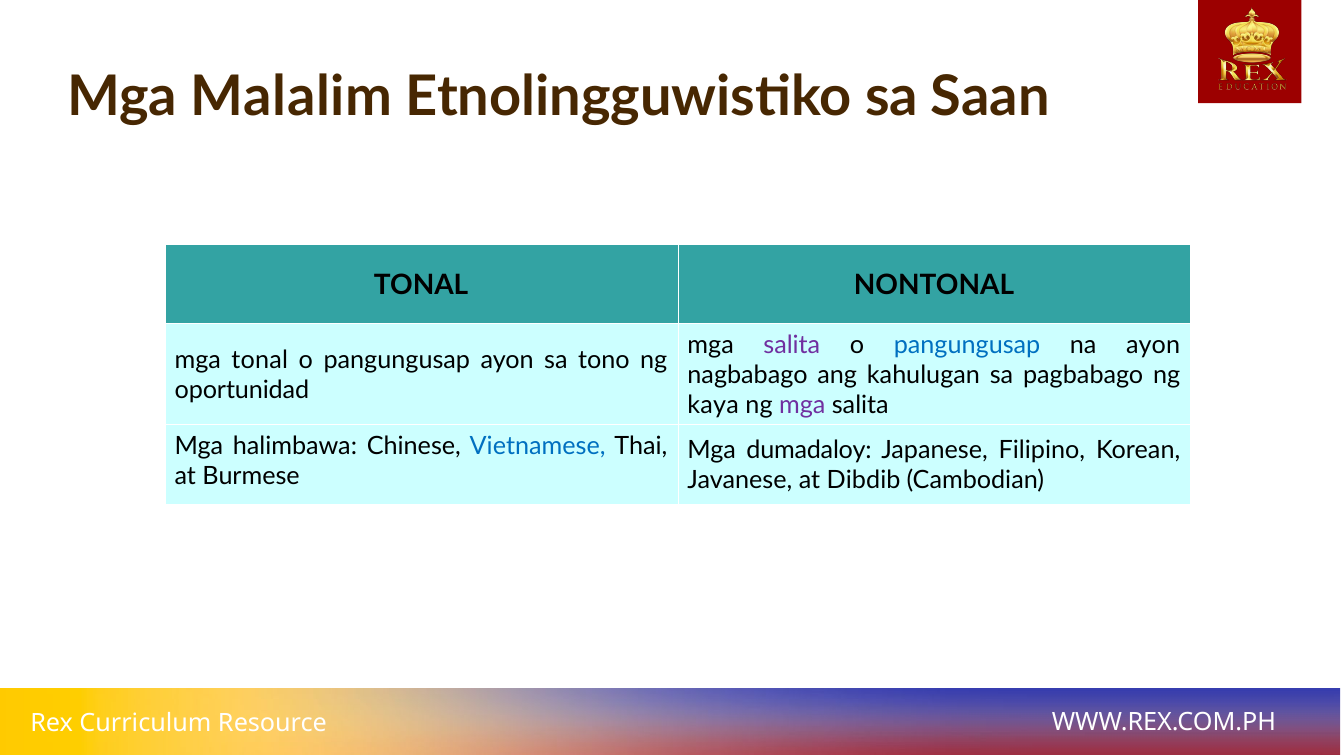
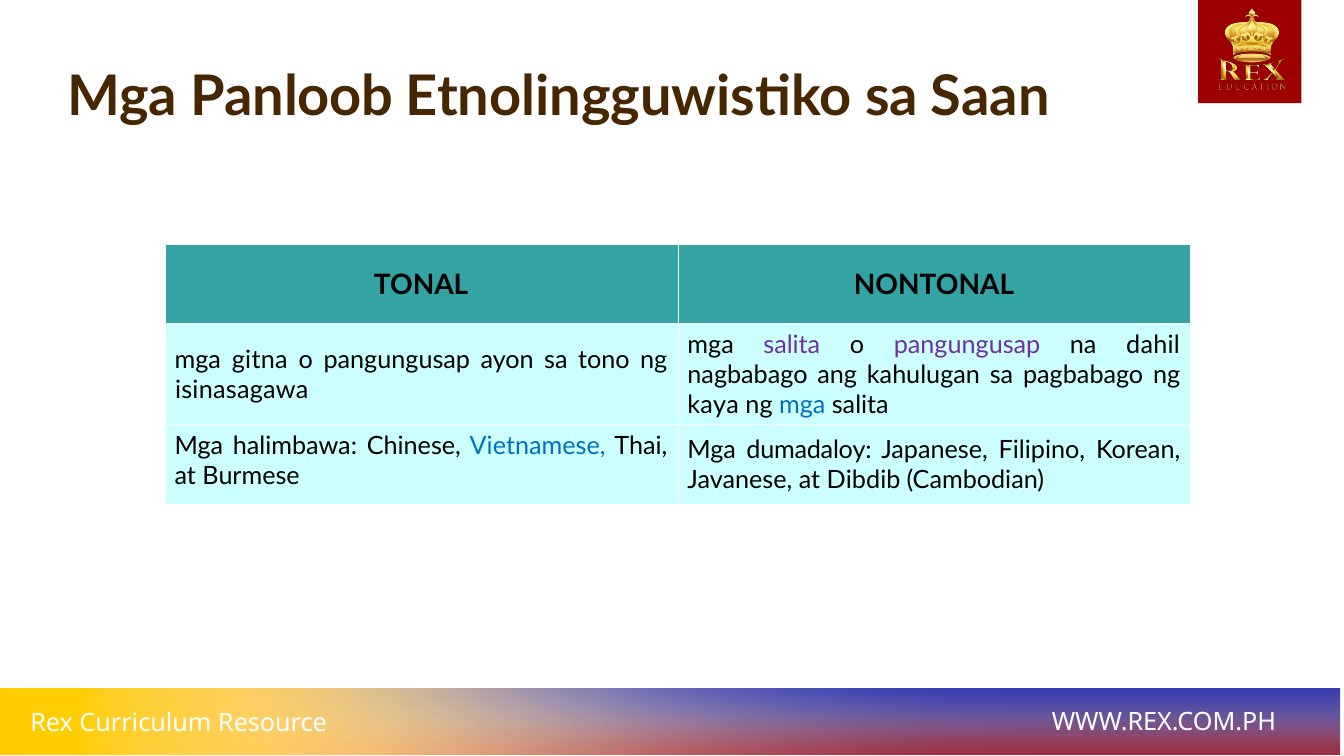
Malalim: Malalim -> Panloob (292, 97)
pangungusap colour: blue -> purple (967, 345)
na ayon: ayon -> dahil (1153, 345)
mga tonal: tonal -> gitna (260, 360)
oportunidad: oportunidad -> isinasagawa (242, 390)
mga colour: purple -> blue (802, 406)
